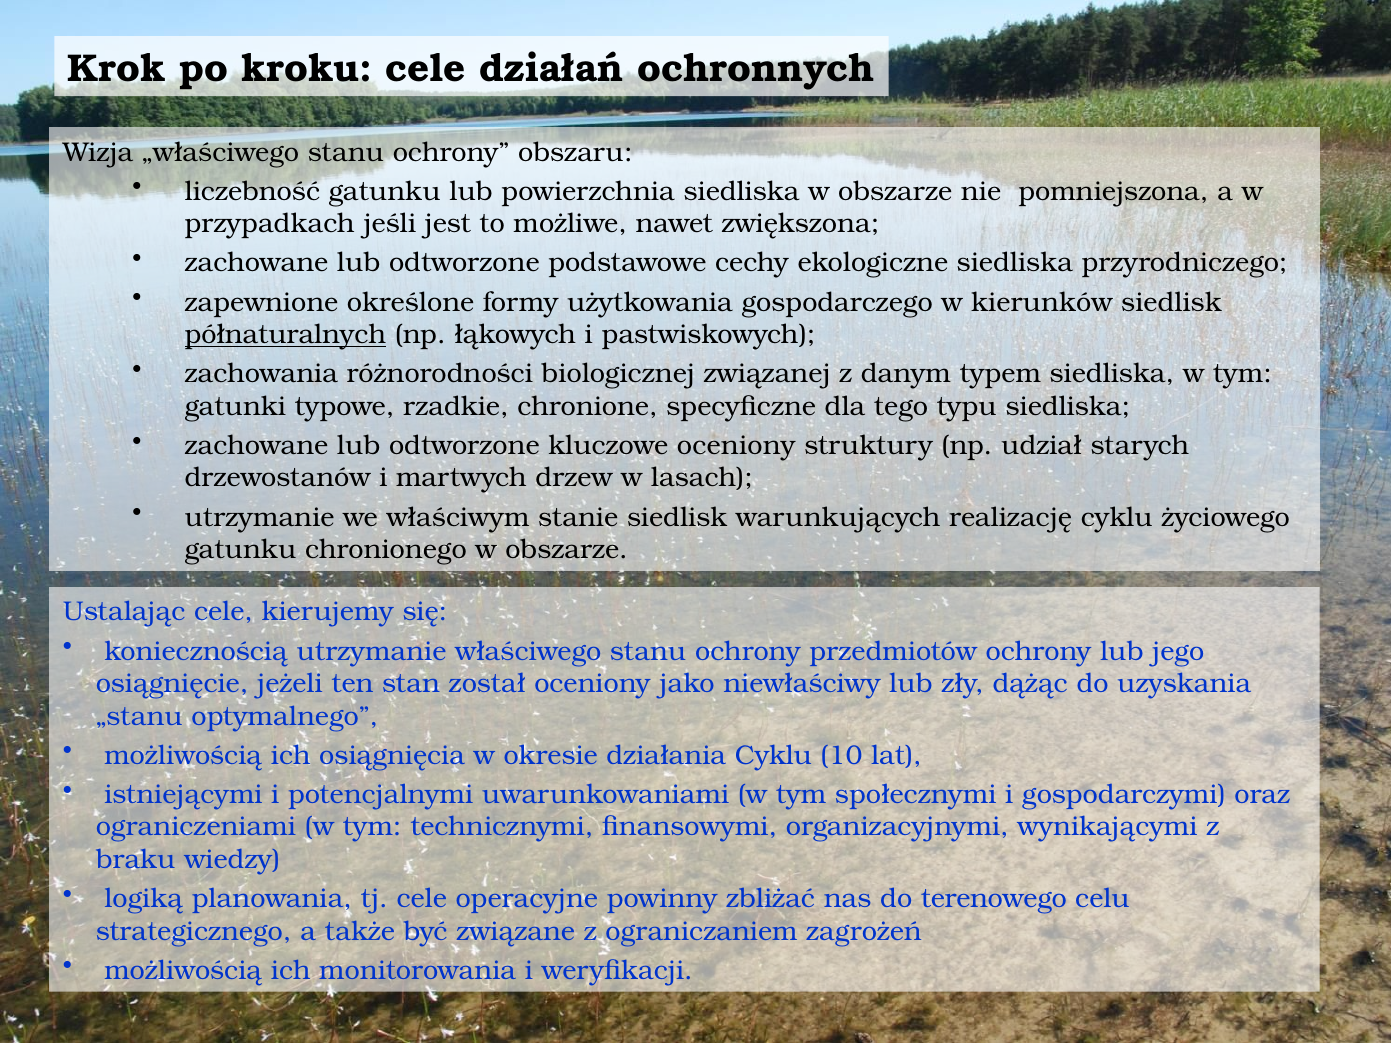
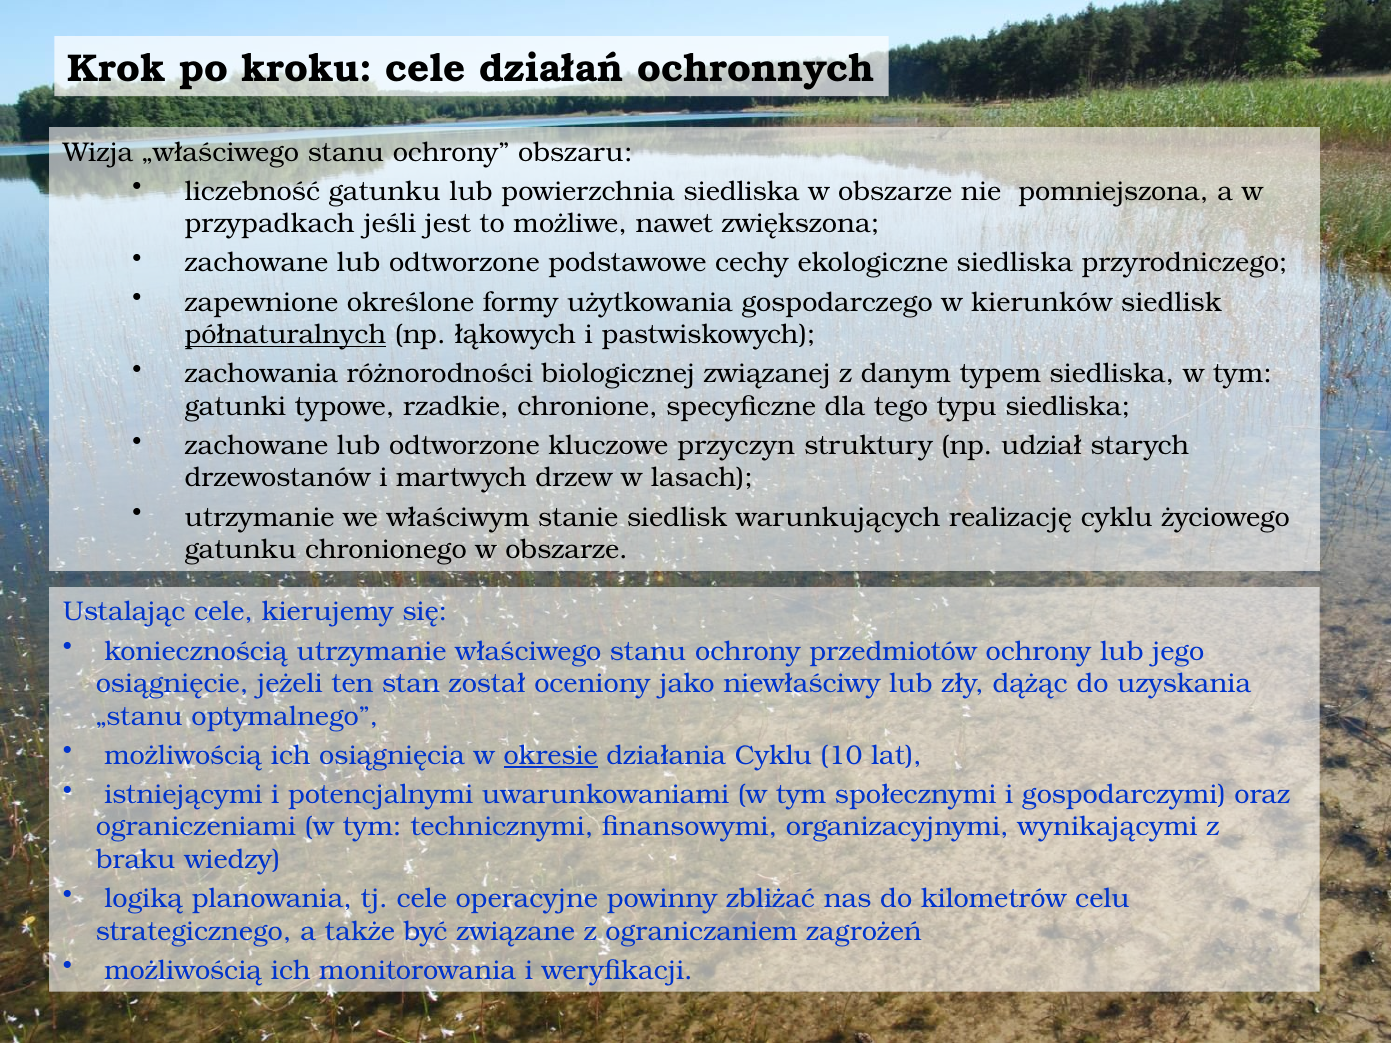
kluczowe oceniony: oceniony -> przyczyn (736, 446)
okresie underline: none -> present (551, 756)
terenowego: terenowego -> kilometrów (994, 899)
